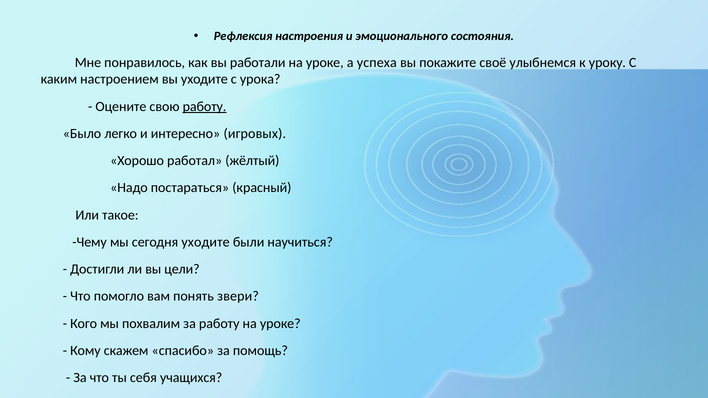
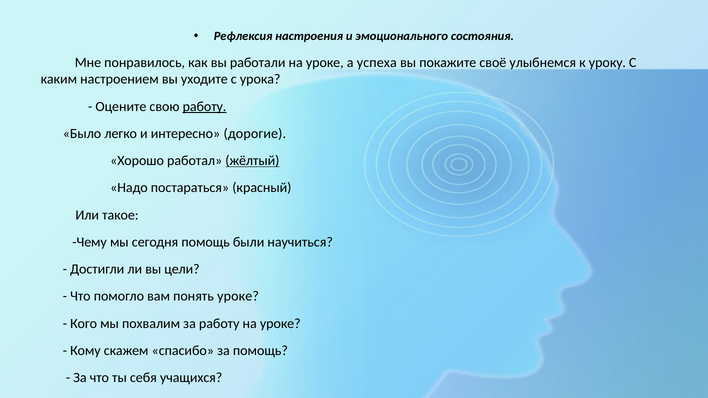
игровых: игровых -> дорогие (255, 134)
жёлтый underline: none -> present (252, 161)
сегодня уходите: уходите -> помощь (206, 242)
понять звери: звери -> уроке (238, 296)
